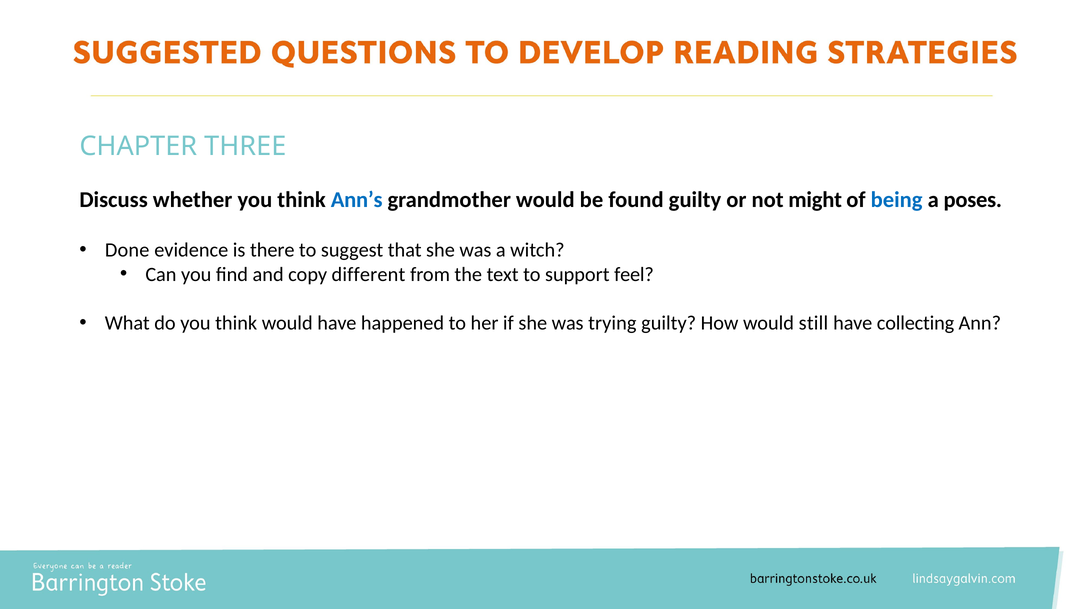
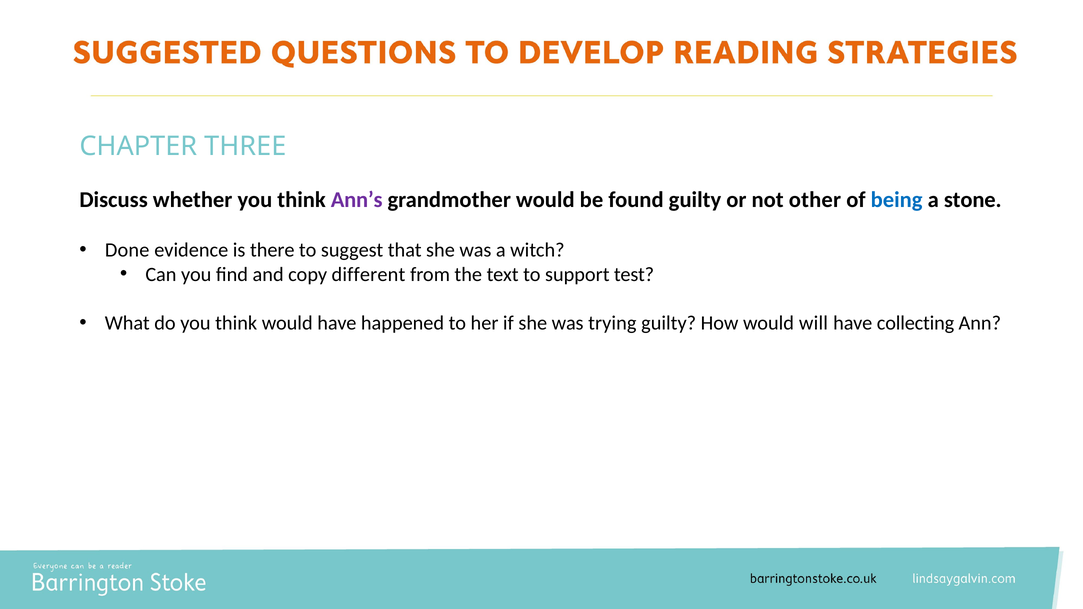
Ann’s colour: blue -> purple (357, 200)
might: might -> other (815, 200)
poses: poses -> stone (973, 200)
feel: feel -> test (634, 274)
still: still -> will (813, 323)
